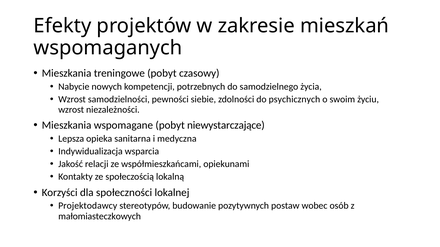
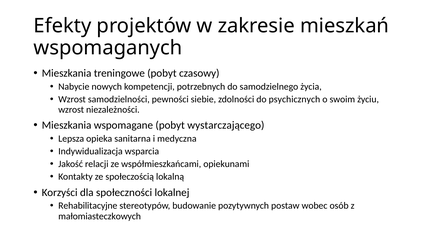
niewystarczające: niewystarczające -> wystarczającego (226, 126)
Projektodawcy: Projektodawcy -> Rehabilitacyjne (88, 206)
